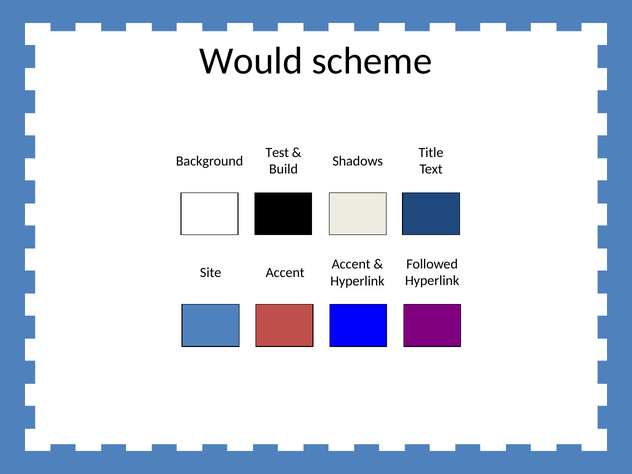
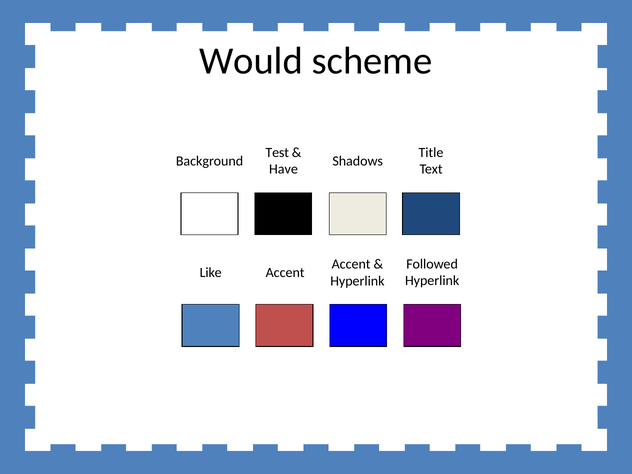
Build: Build -> Have (284, 169)
Site: Site -> Like (211, 273)
